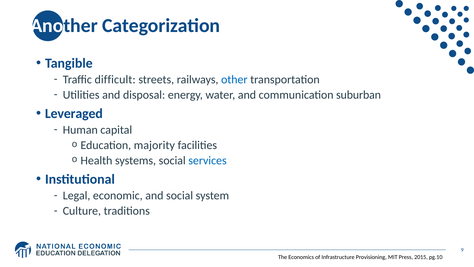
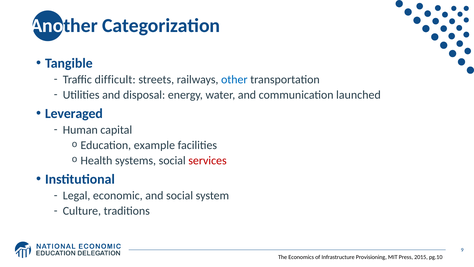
suburban: suburban -> launched (358, 95)
majority: majority -> example (154, 145)
services colour: blue -> red (208, 160)
